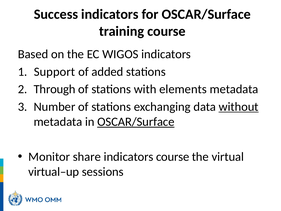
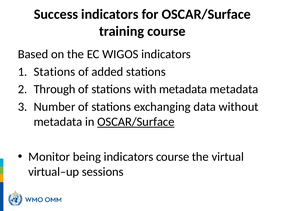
Support: Support -> Stations (54, 72)
with elements: elements -> metadata (183, 89)
without underline: present -> none (239, 107)
share: share -> being (87, 157)
